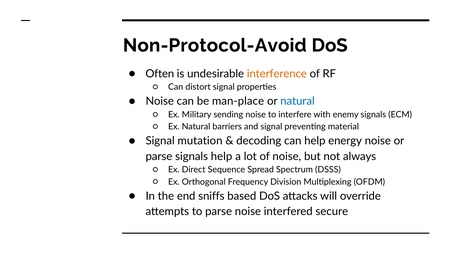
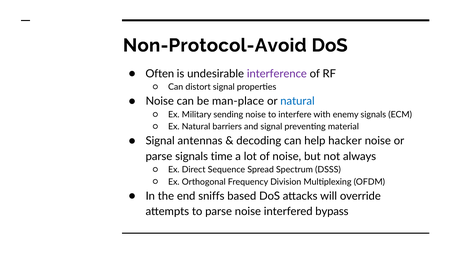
interference colour: orange -> purple (277, 74)
mutation: mutation -> antennas (200, 141)
energy: energy -> hacker (345, 141)
signals help: help -> time (222, 156)
secure: secure -> bypass (332, 212)
